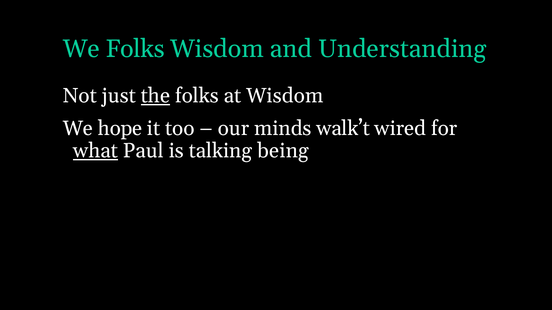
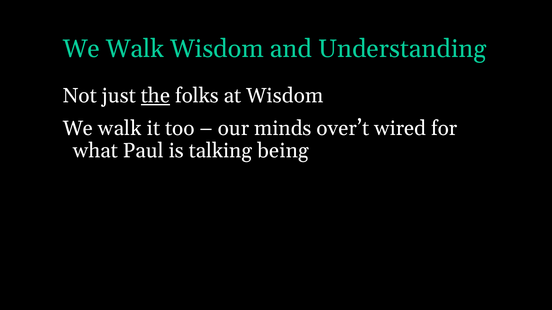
Folks: Folks -> Walk (135, 49)
hope: hope -> walk (120, 129)
walk’t: walk’t -> over’t (343, 129)
what underline: present -> none (96, 151)
